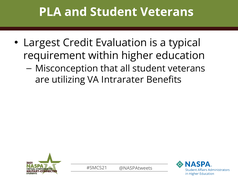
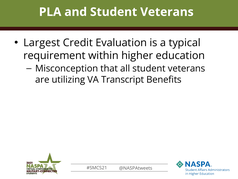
Intrarater: Intrarater -> Transcript (123, 80)
